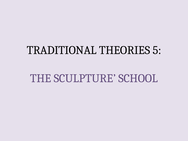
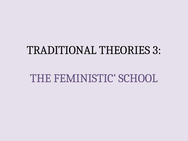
5: 5 -> 3 (157, 50)
SCULPTURE: SCULPTURE -> FEMINISTIC (85, 78)
